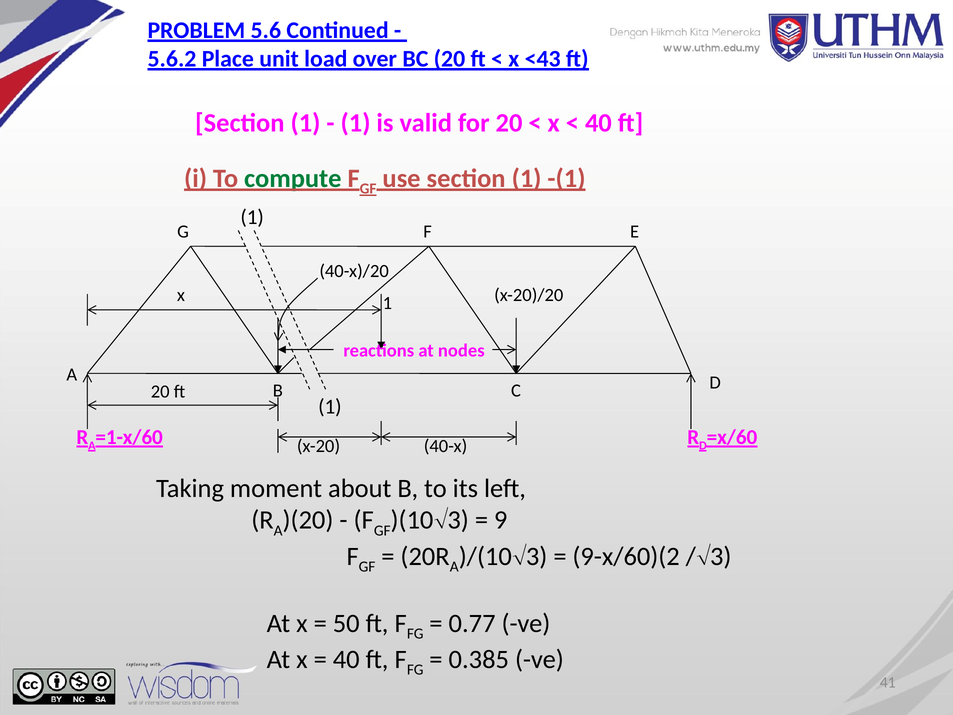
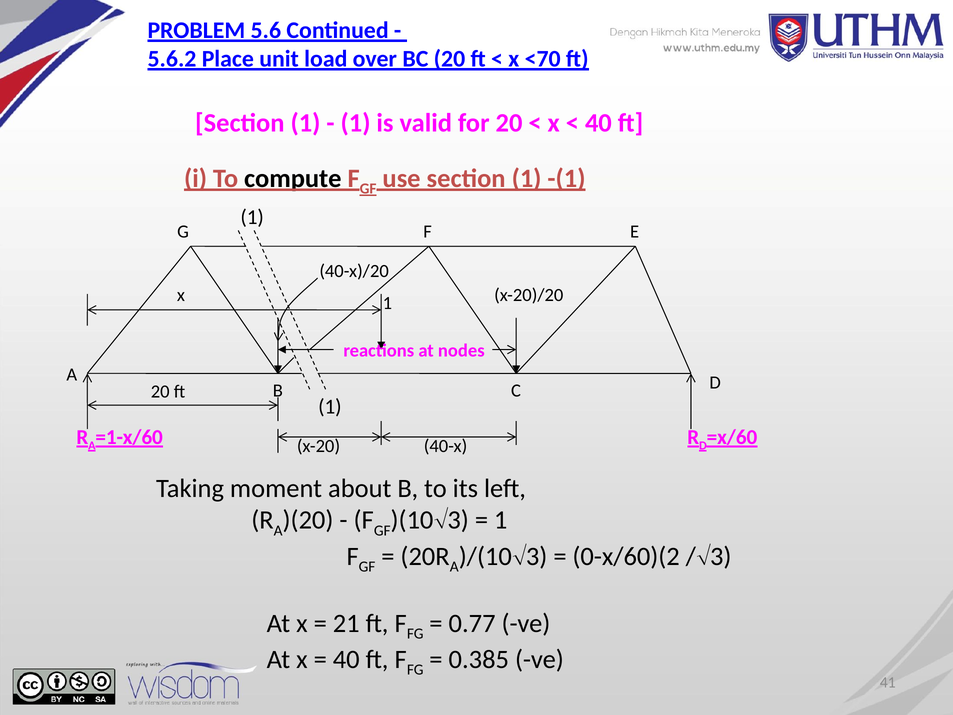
<43: <43 -> <70 (543, 59)
compute colour: green -> black (293, 178)
9: 9 -> 1 (501, 520)
9-x/60)(2: 9-x/60)(2 -> 0-x/60)(2 (626, 556)
50: 50 -> 21 (346, 623)
